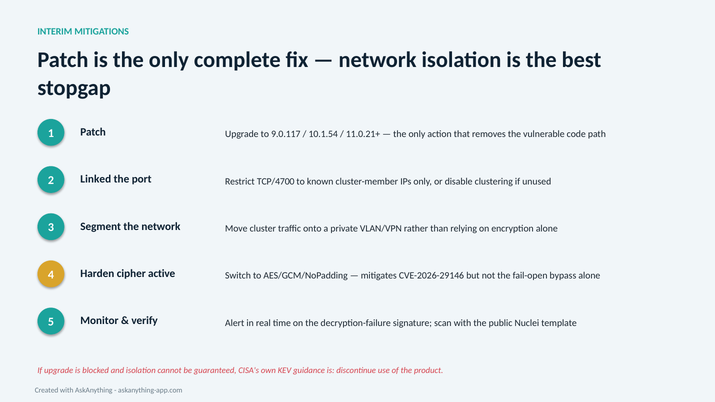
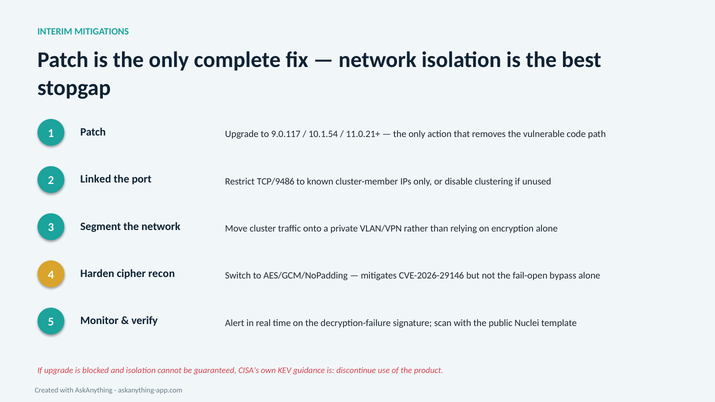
TCP/4700: TCP/4700 -> TCP/9486 (276, 181)
active: active -> recon (162, 274)
